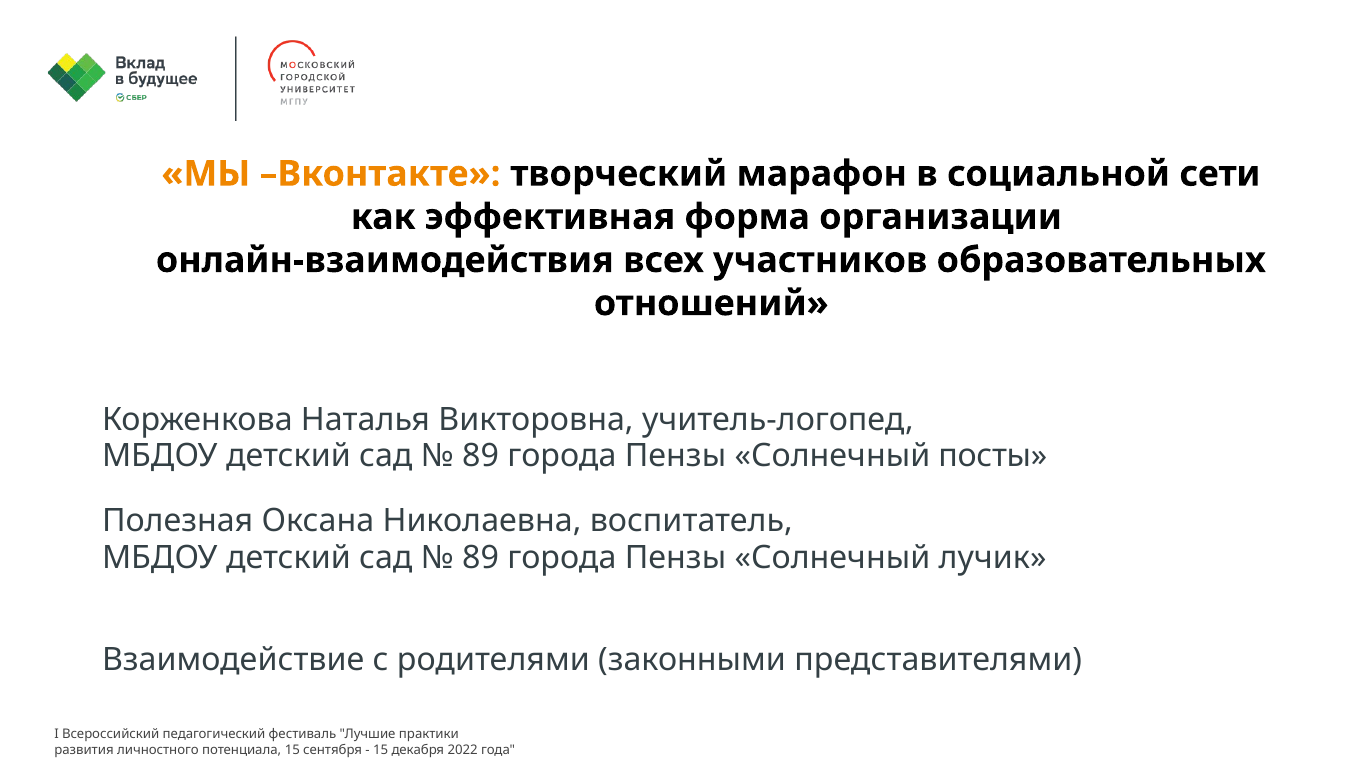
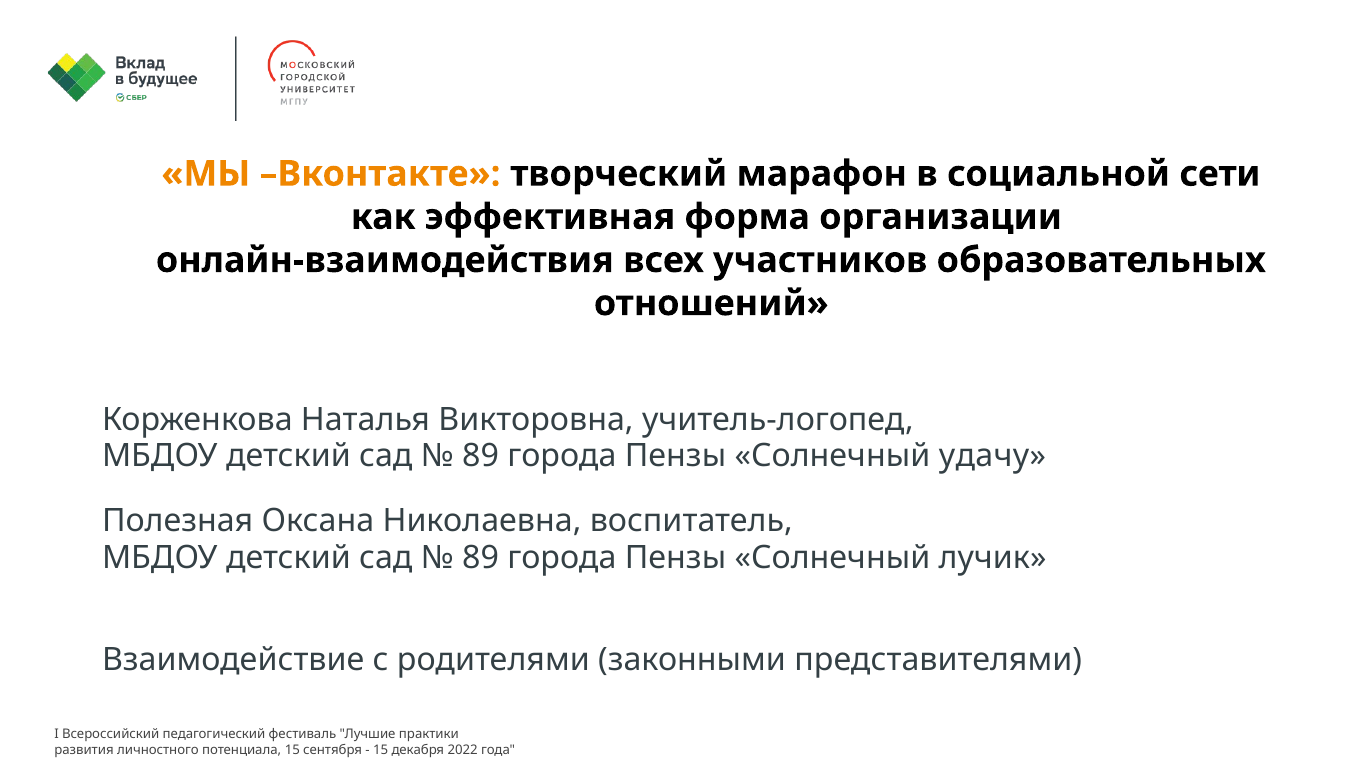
посты: посты -> удачу (992, 456)
